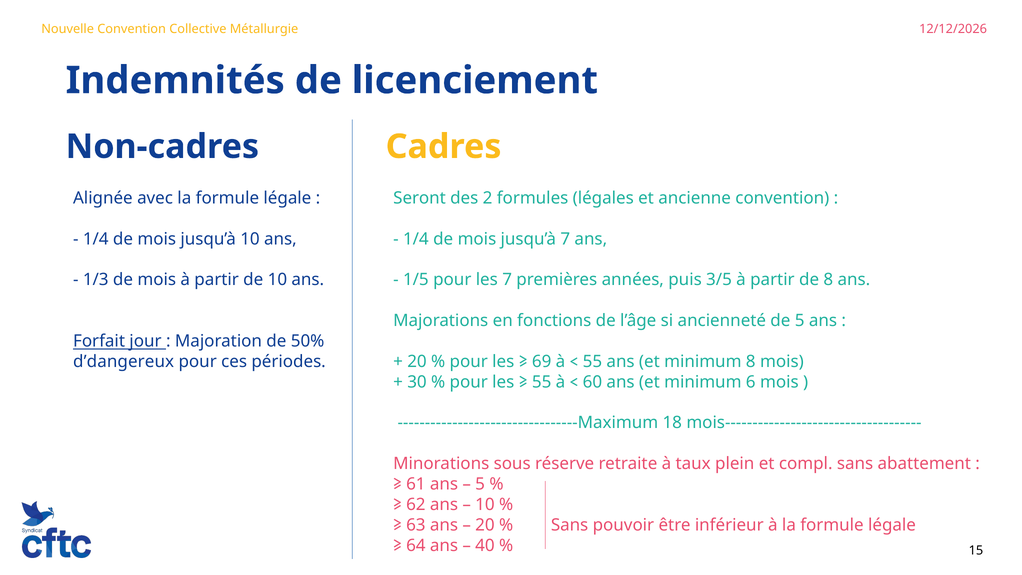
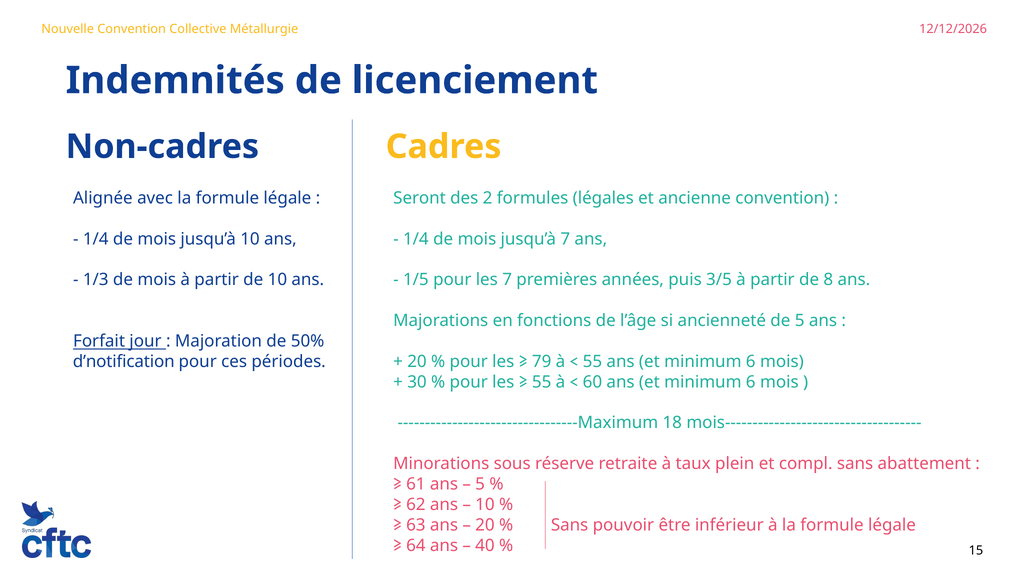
d’dangereux: d’dangereux -> d’notification (124, 361)
69: 69 -> 79 (542, 361)
8: 8 -> 6 (751, 361)
